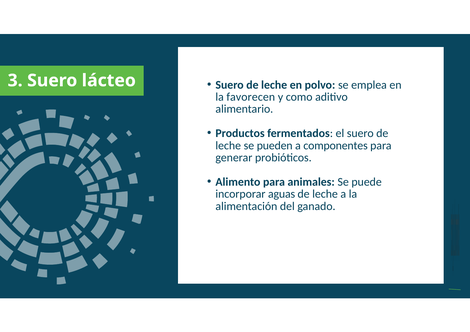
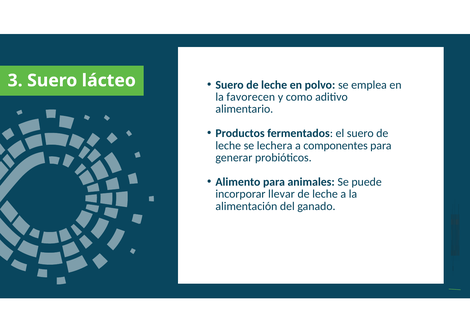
pueden: pueden -> lechera (275, 146)
aguas: aguas -> llevar (281, 194)
